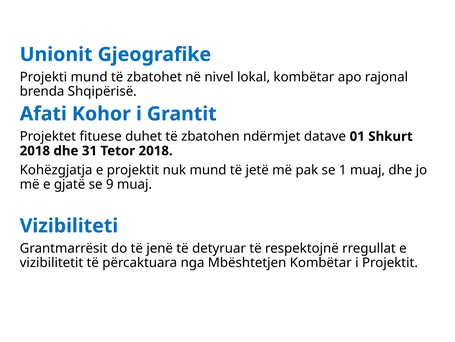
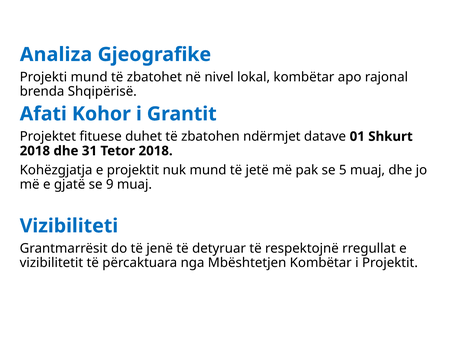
Unionit: Unionit -> Analiza (56, 54)
1: 1 -> 5 (343, 170)
